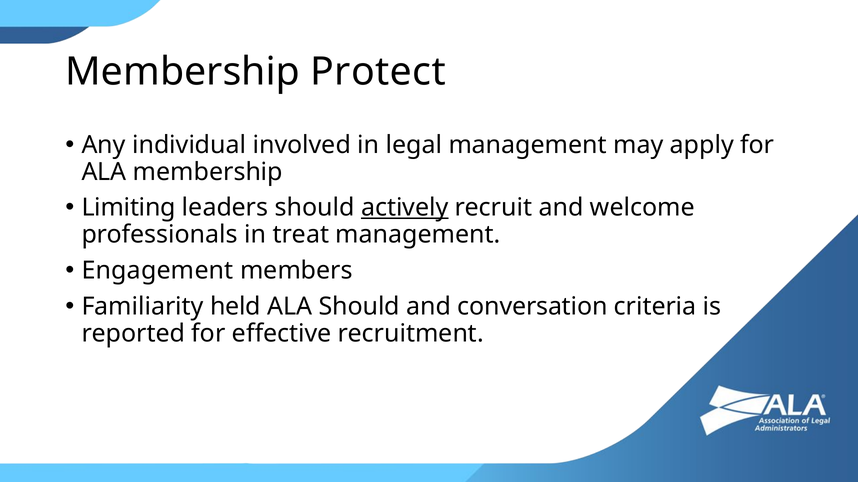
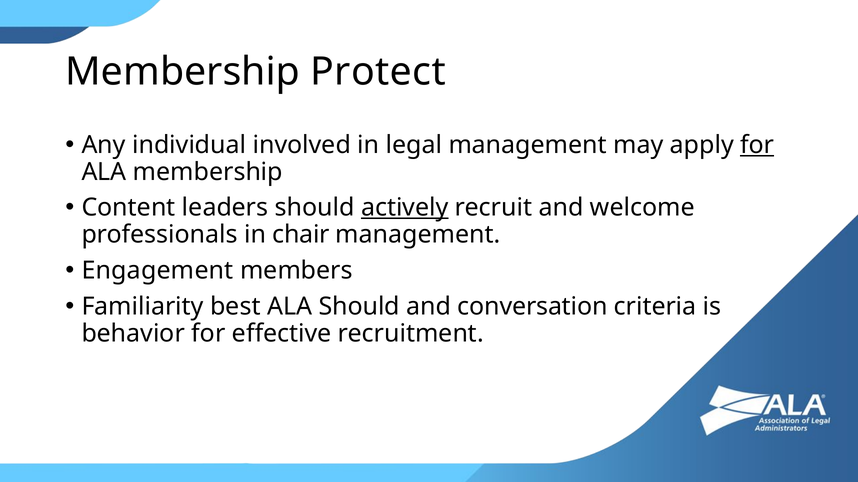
for underline: none -> present (757, 145)
Limiting: Limiting -> Content (129, 208)
treat: treat -> chair (301, 235)
held: held -> best (235, 307)
reported: reported -> behavior (133, 334)
